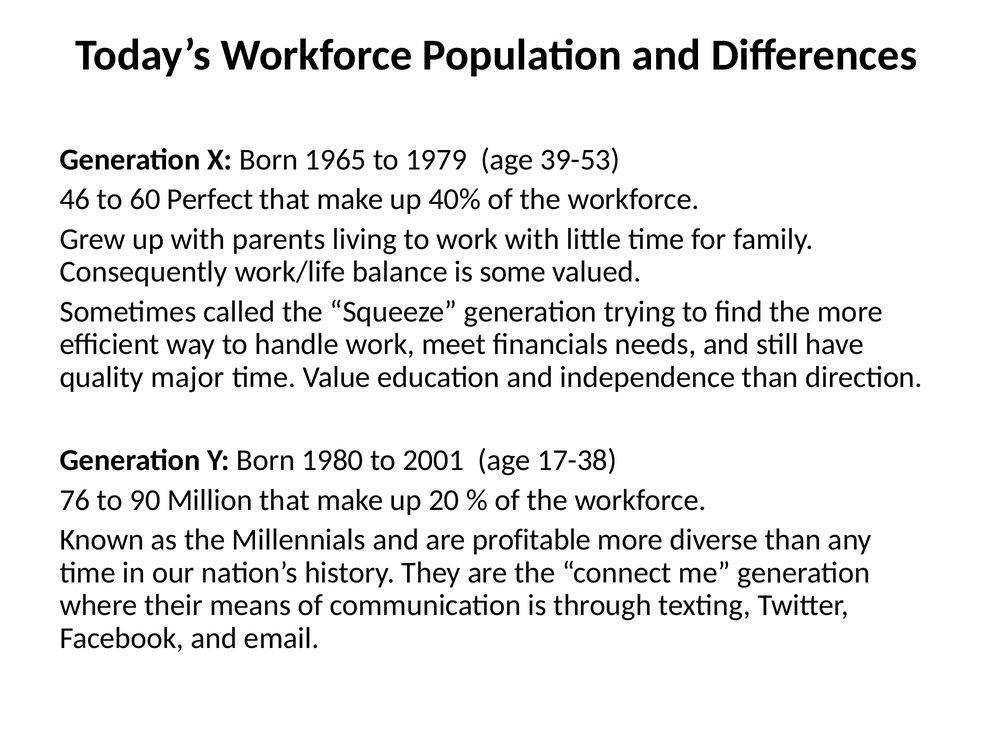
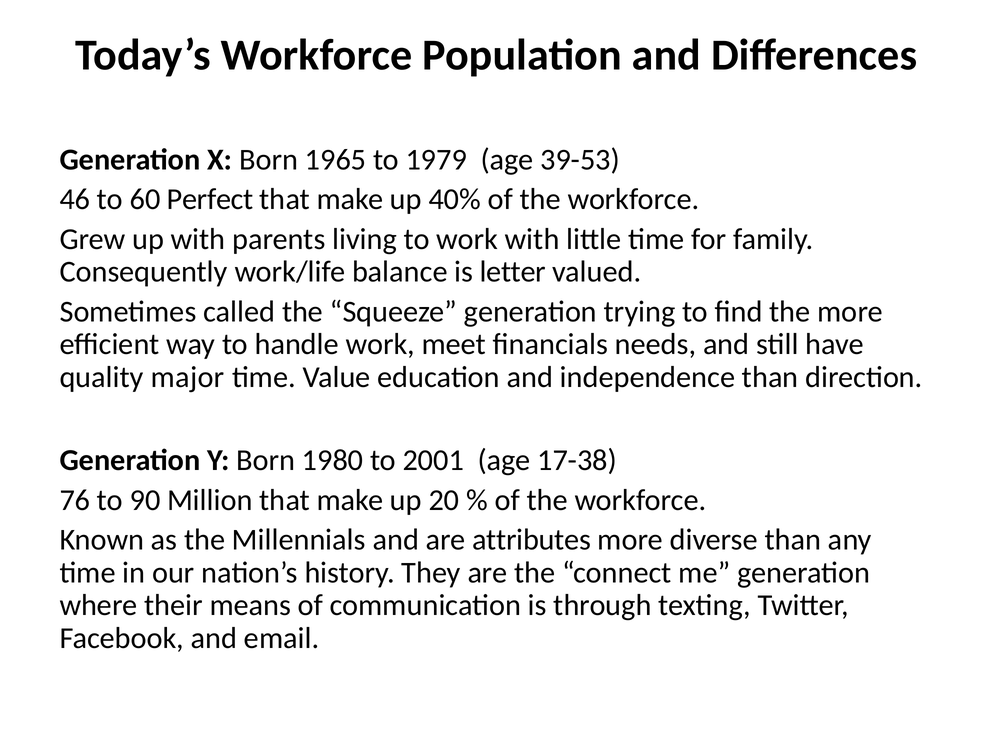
some: some -> letter (513, 272)
profitable: profitable -> attributes (532, 540)
